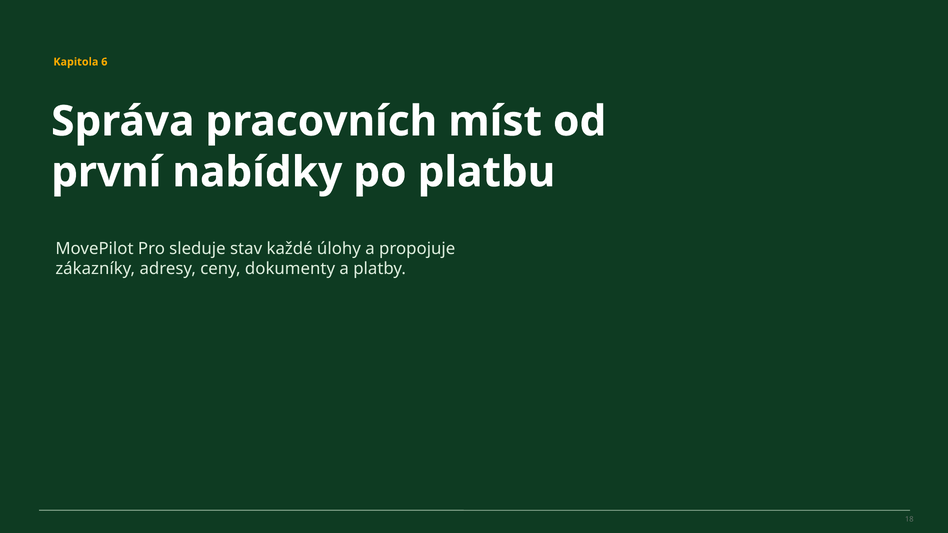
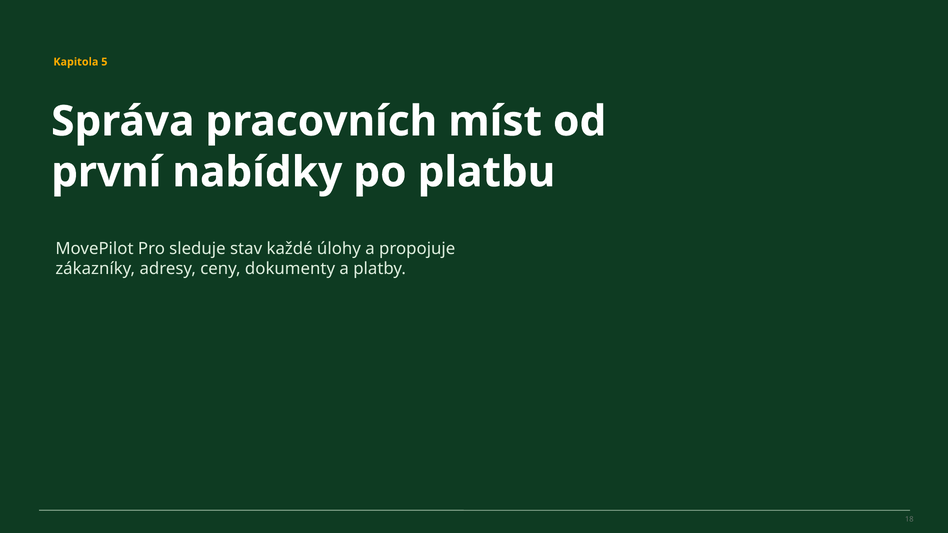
6: 6 -> 5 (104, 62)
